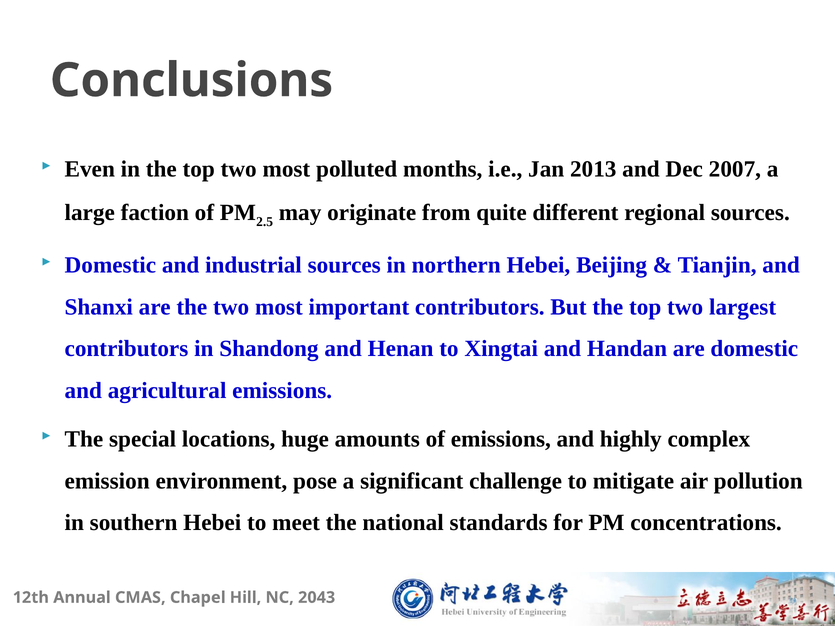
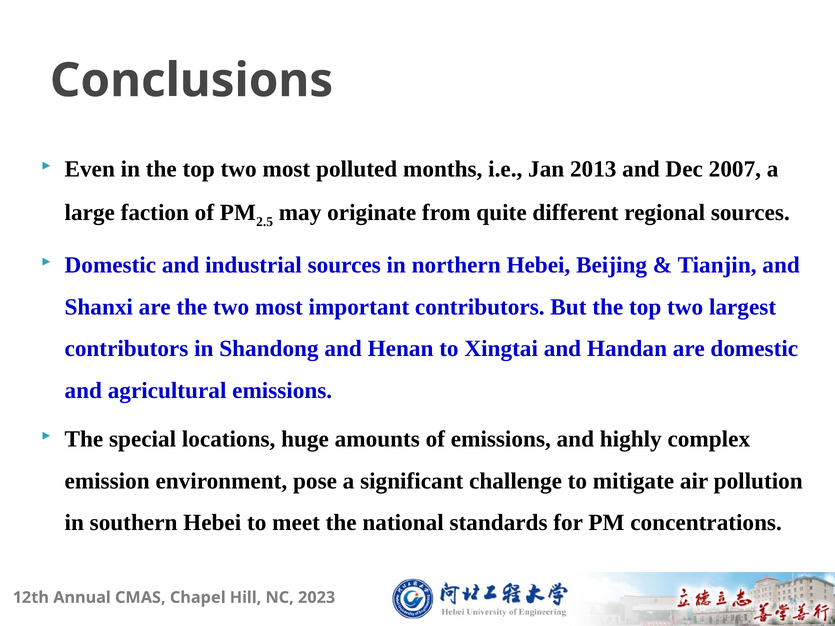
2043: 2043 -> 2023 (317, 598)
